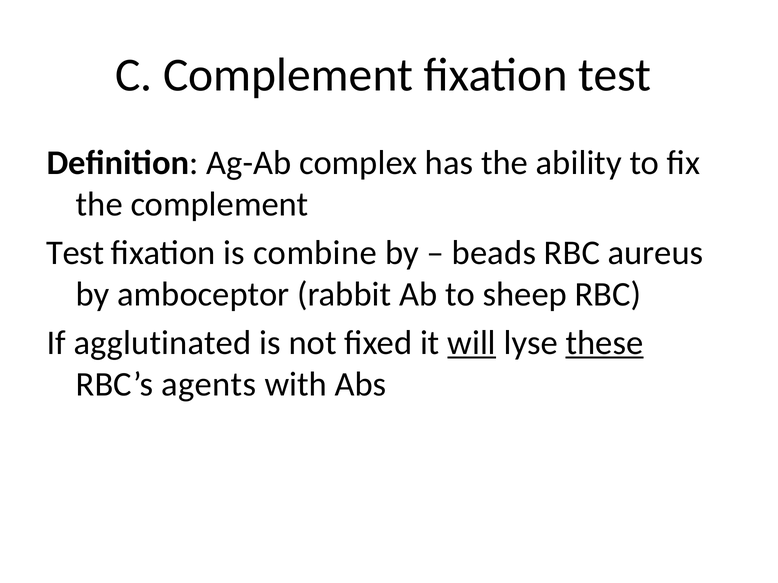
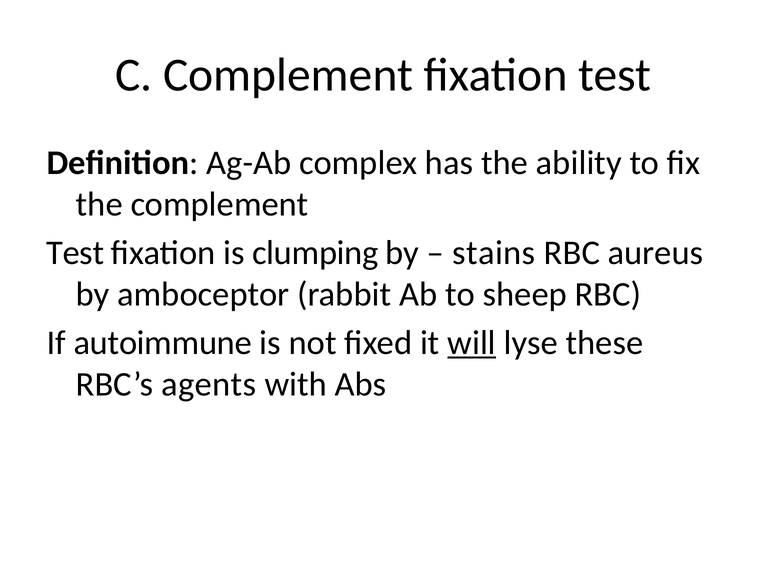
combine: combine -> clumping (315, 253)
beads: beads -> stains (494, 253)
agglutinated: agglutinated -> autoimmune (163, 343)
these underline: present -> none (604, 343)
